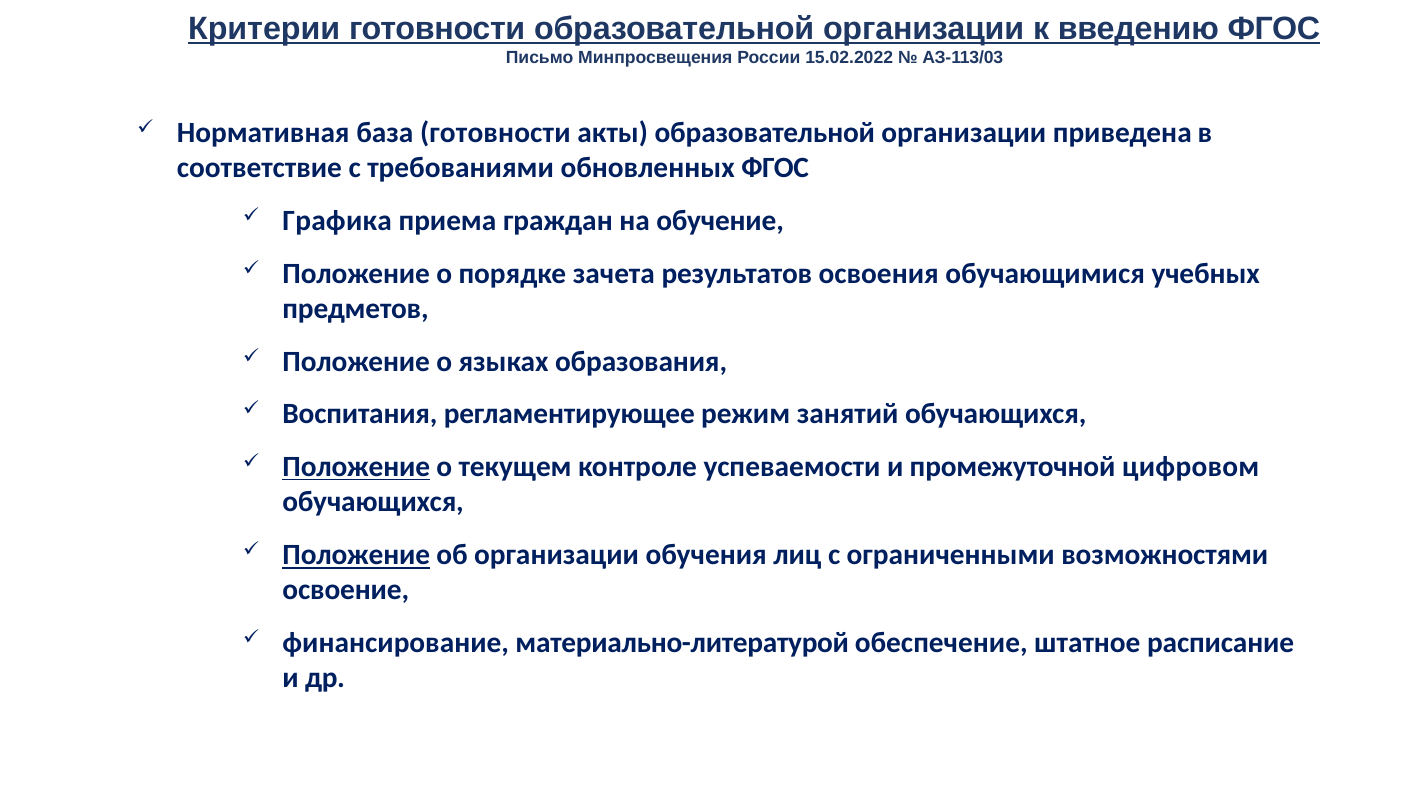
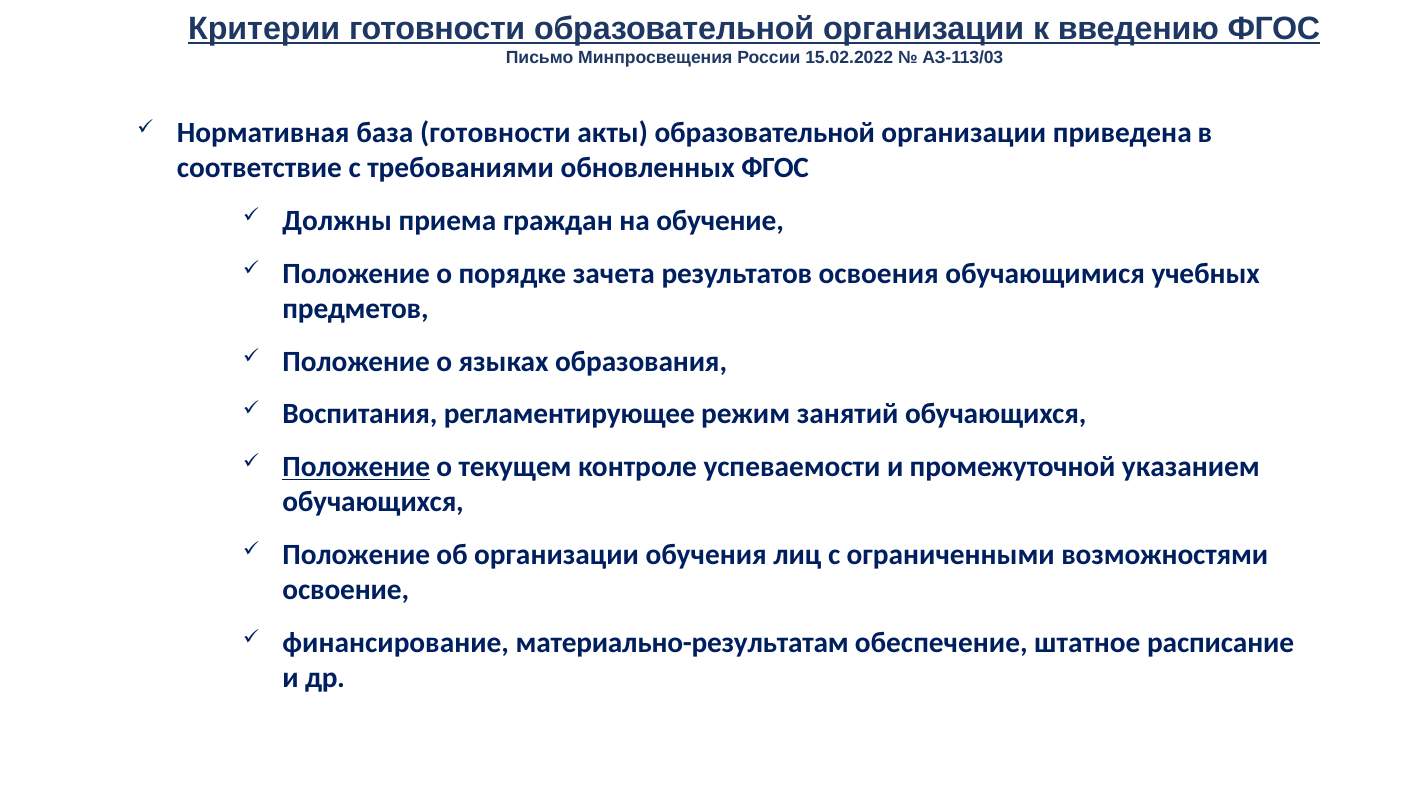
Графика: Графика -> Должны (337, 221)
цифровом: цифровом -> указанием (1191, 467)
Положение underline: present -> none (356, 555)
материально-литературой: материально-литературой -> материально-результатам (682, 643)
